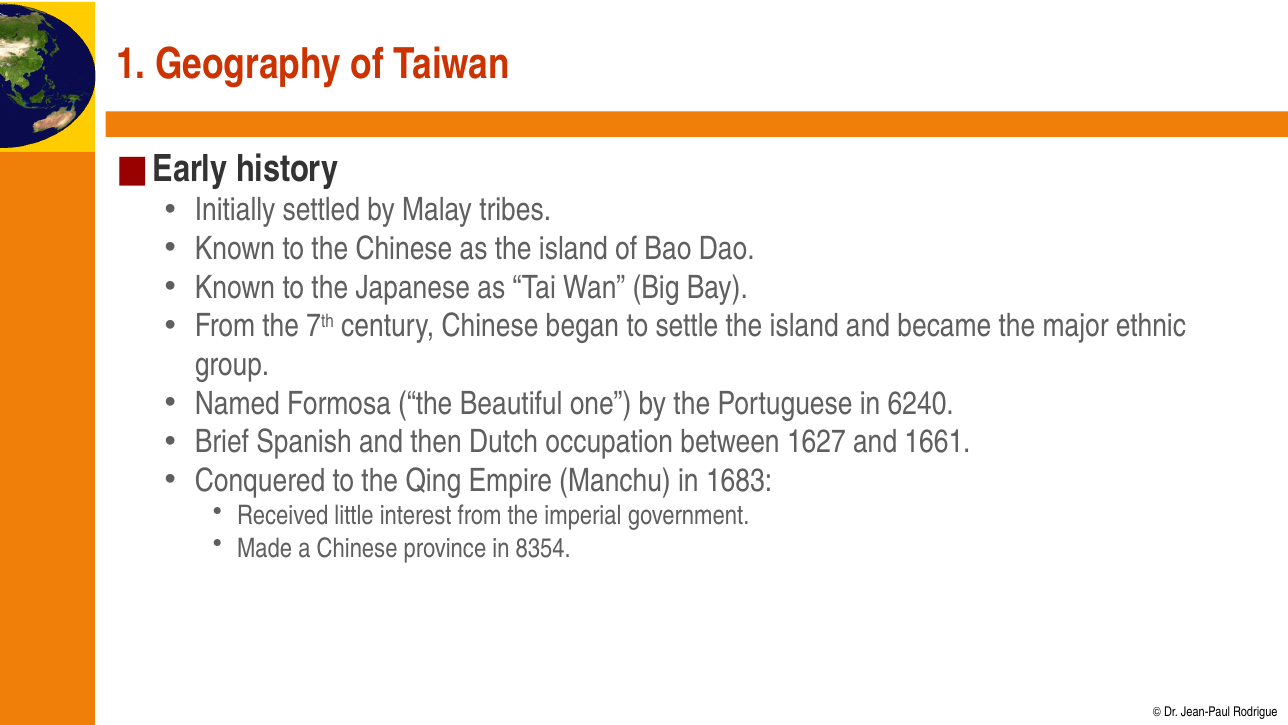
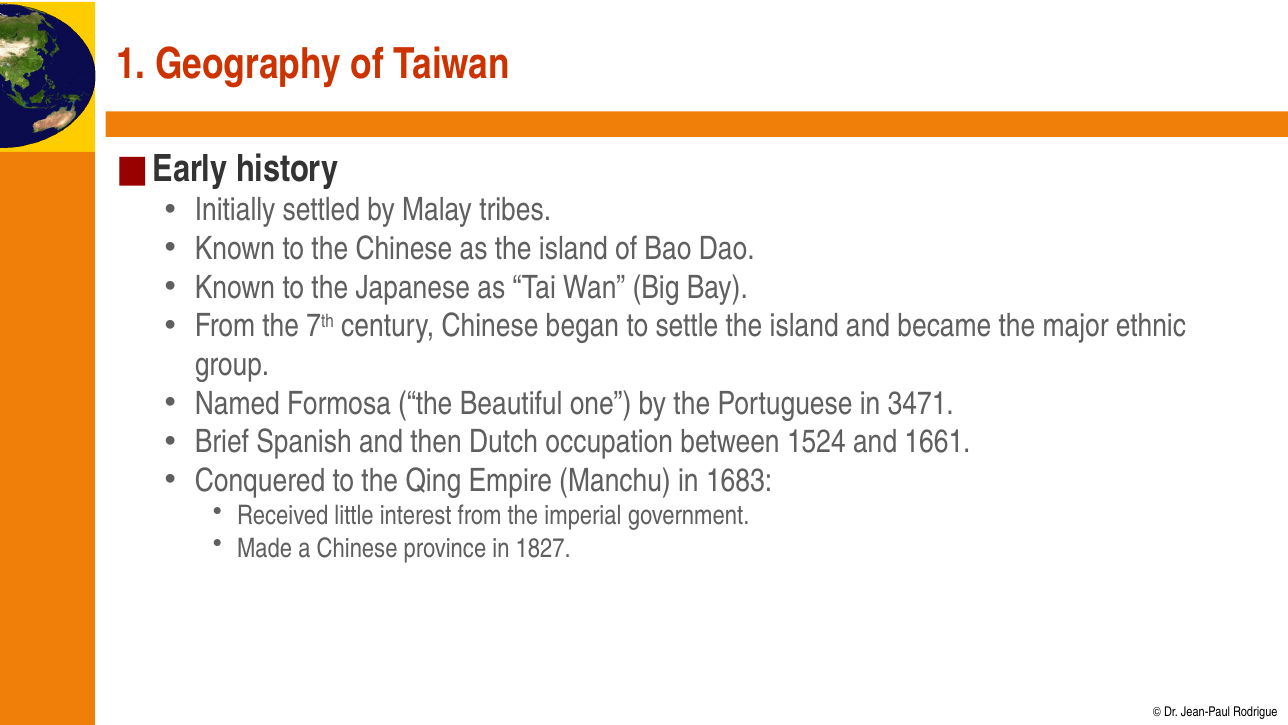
6240: 6240 -> 3471 (921, 403)
1627: 1627 -> 1524 (816, 442)
8354: 8354 -> 1827 (543, 548)
